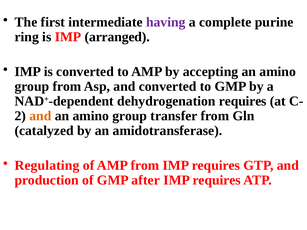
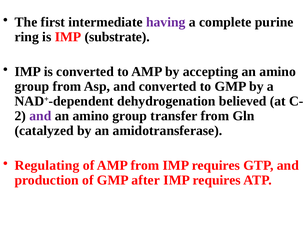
arranged: arranged -> substrate (117, 37)
dehydrogenation requires: requires -> believed (243, 101)
and colour: orange -> purple (40, 116)
